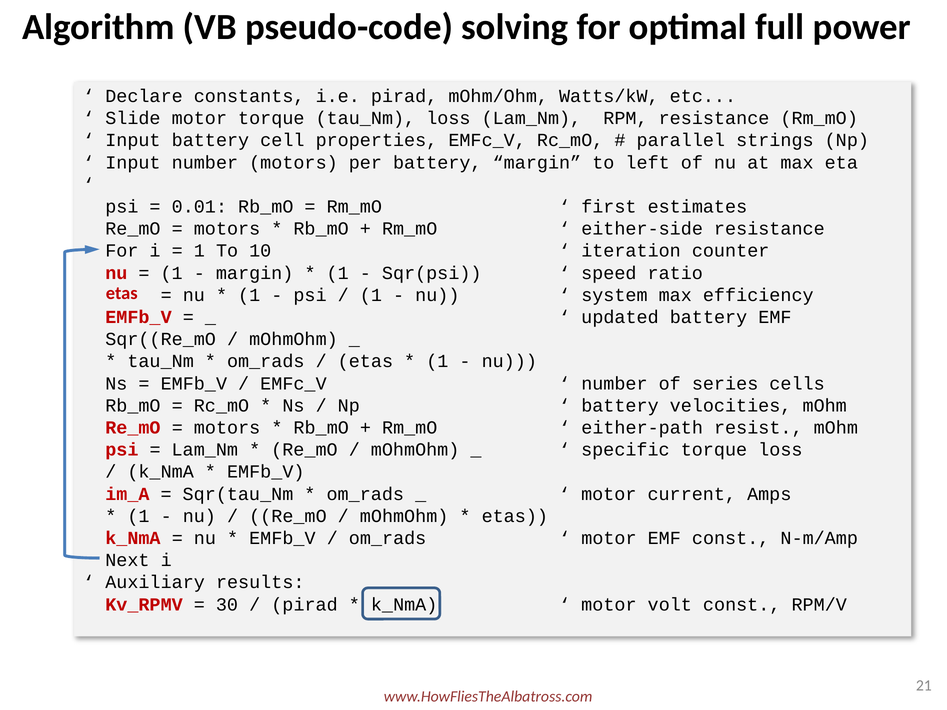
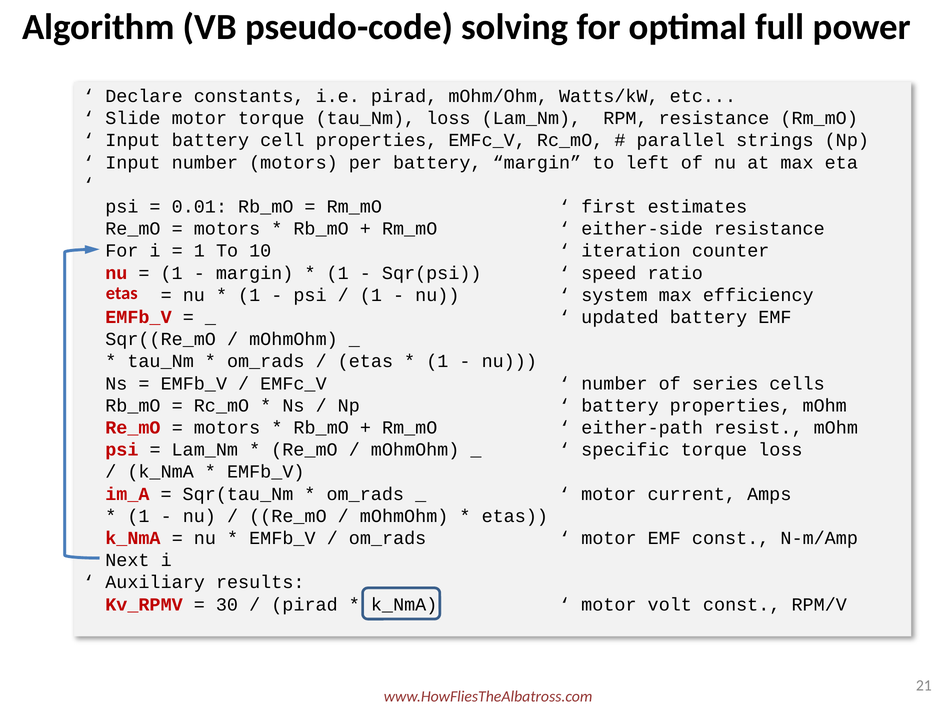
battery velocities: velocities -> properties (731, 406)
